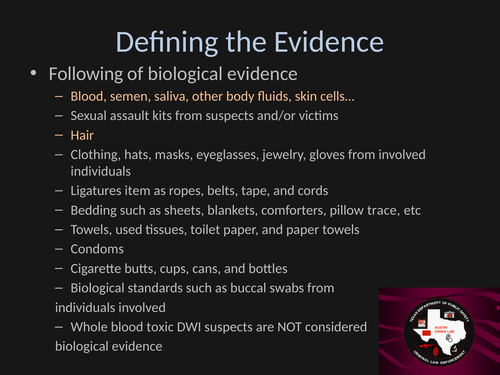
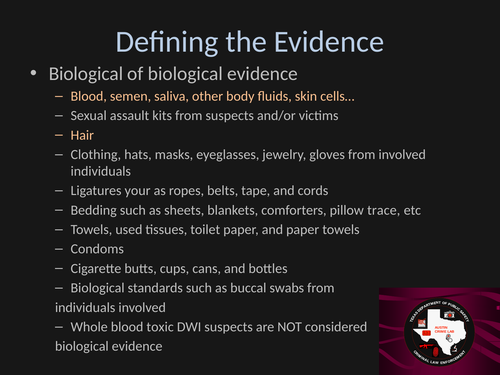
Following: Following -> Biological (86, 74)
item: item -> your (138, 191)
